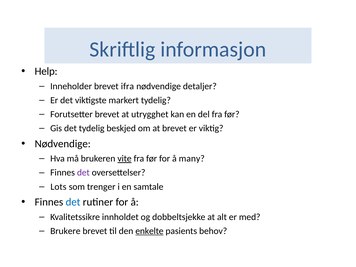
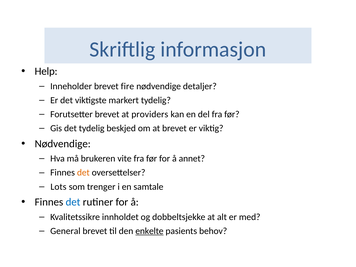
ifra: ifra -> fire (127, 86)
utrygghet: utrygghet -> providers (150, 114)
vite underline: present -> none (125, 159)
many: many -> annet (192, 159)
det colour: purple -> orange (83, 173)
Brukere: Brukere -> General (65, 231)
